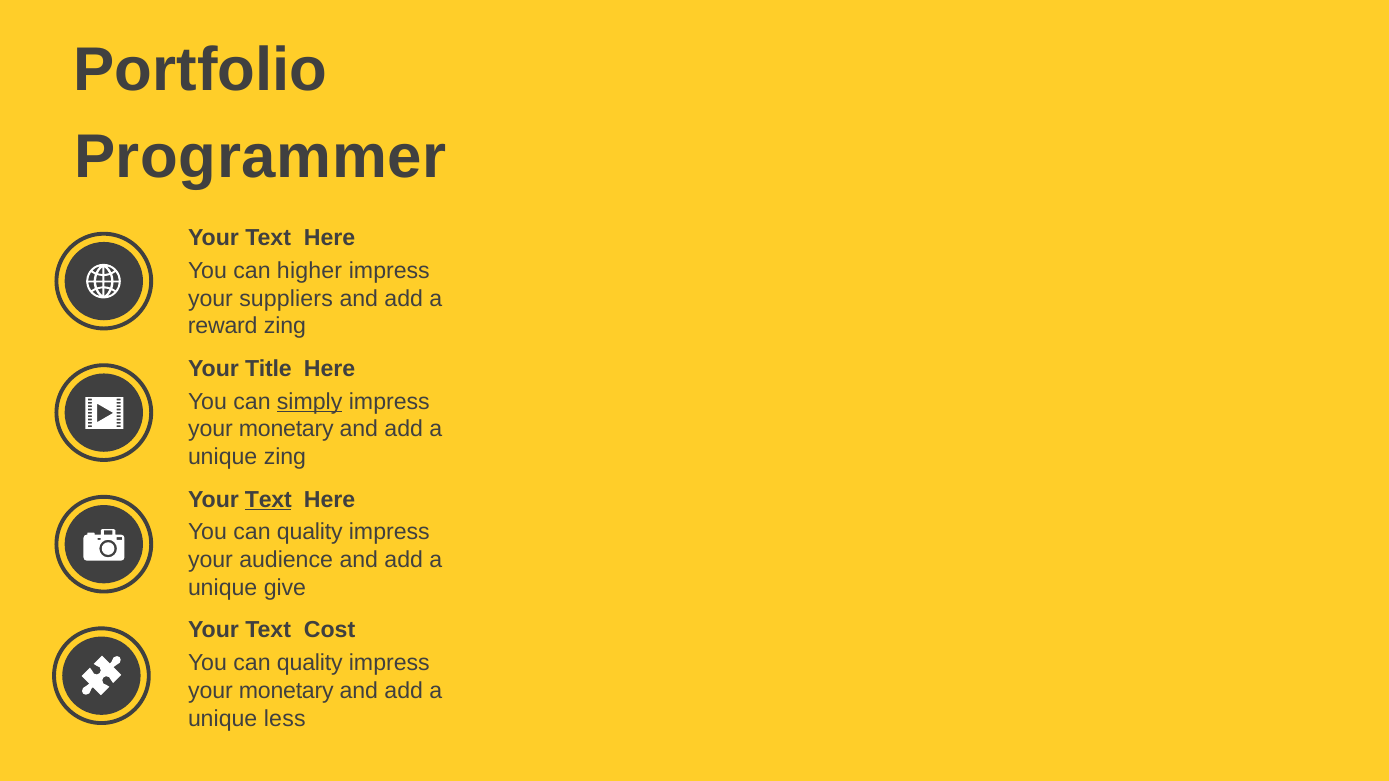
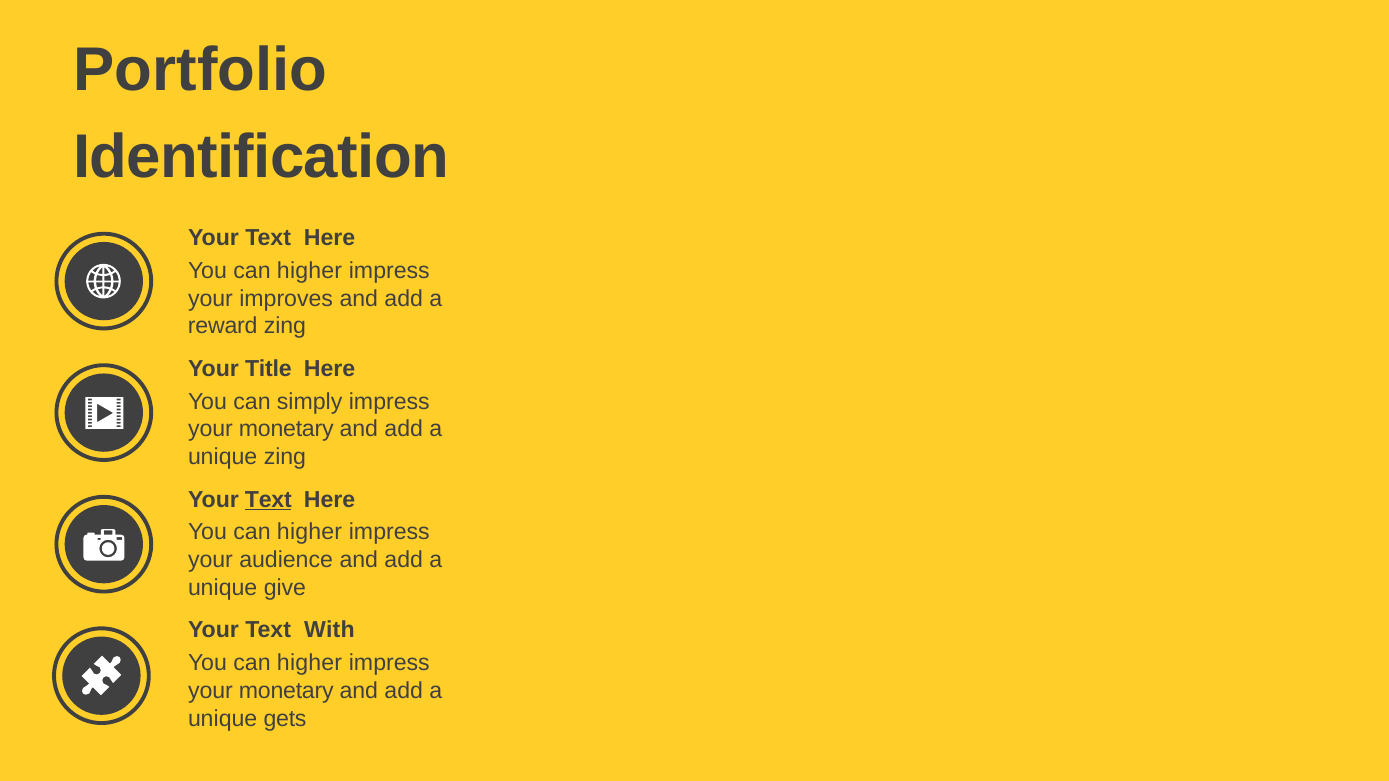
Programmer: Programmer -> Identification (261, 157)
suppliers: suppliers -> improves (286, 299)
simply underline: present -> none (310, 402)
quality: quality -> higher (310, 533)
Cost: Cost -> With (329, 630)
quality: quality -> higher (310, 663)
less: less -> gets (285, 719)
